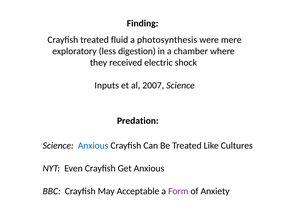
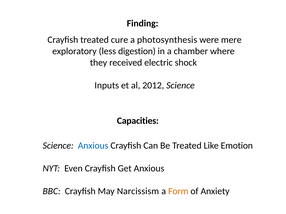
fluid: fluid -> cure (120, 40)
2007: 2007 -> 2012 (153, 86)
Predation: Predation -> Capacities (138, 121)
Cultures: Cultures -> Emotion (237, 146)
Acceptable: Acceptable -> Narcissism (138, 192)
Form colour: purple -> orange (178, 192)
